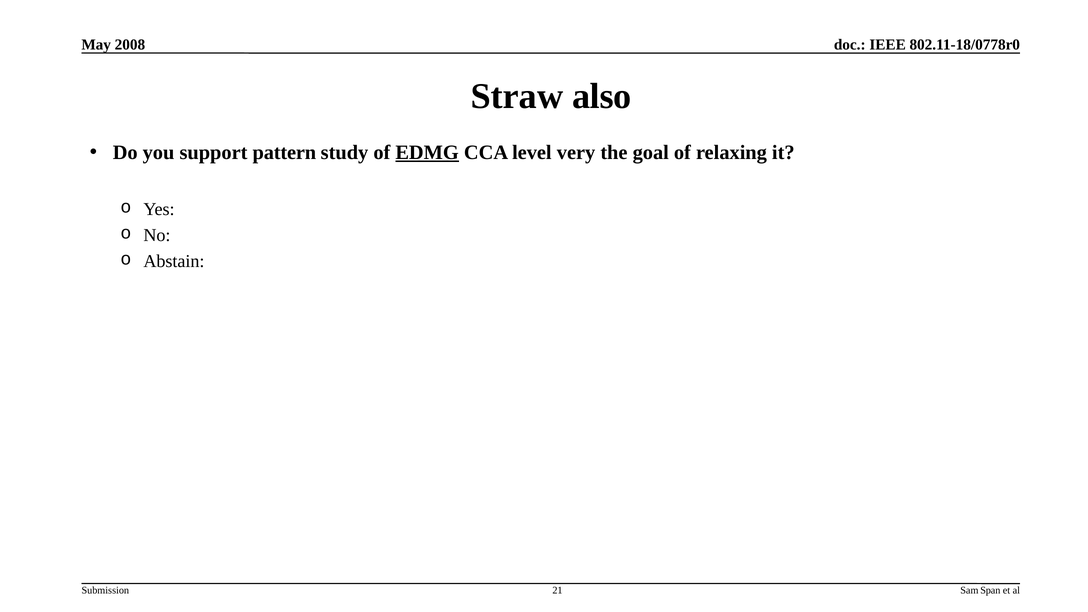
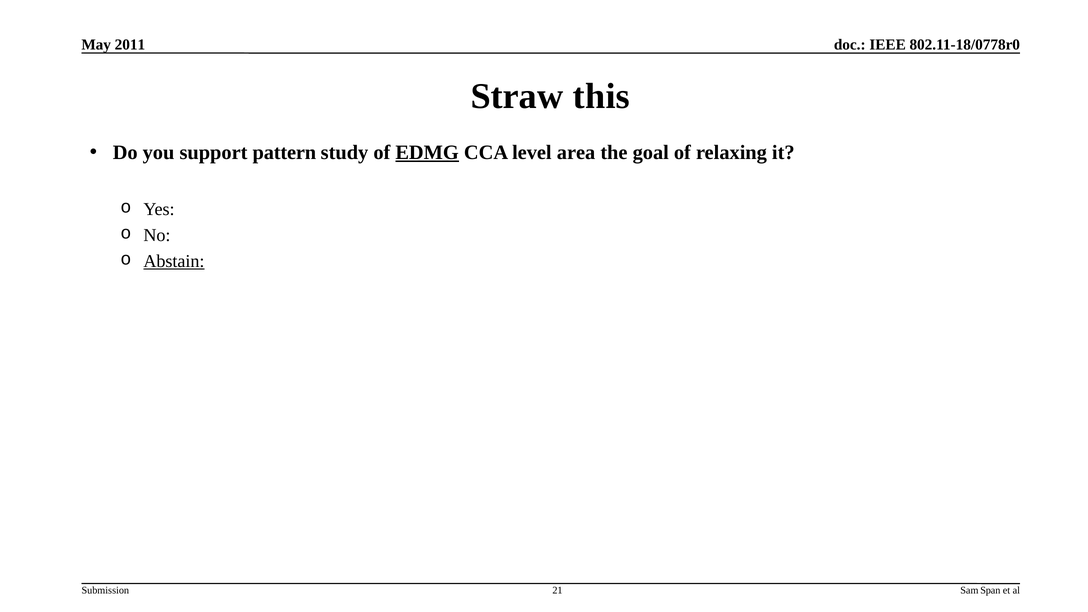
2008: 2008 -> 2011 (130, 45)
also: also -> this (601, 96)
very: very -> area (576, 152)
Abstain underline: none -> present (174, 261)
